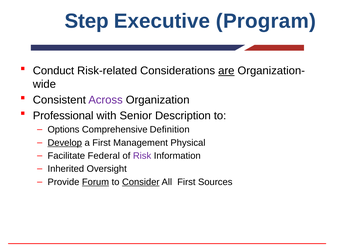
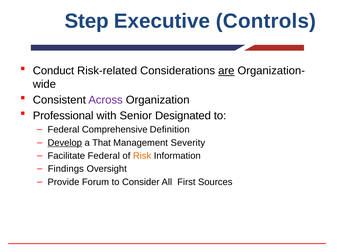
Program: Program -> Controls (266, 21)
Description: Description -> Designated (183, 116)
Options: Options -> Federal (63, 130)
a First: First -> That (102, 143)
Physical: Physical -> Severity (188, 143)
Risk colour: purple -> orange (142, 156)
Inherited: Inherited -> Findings (66, 169)
Forum underline: present -> none (95, 183)
Consider underline: present -> none (141, 183)
